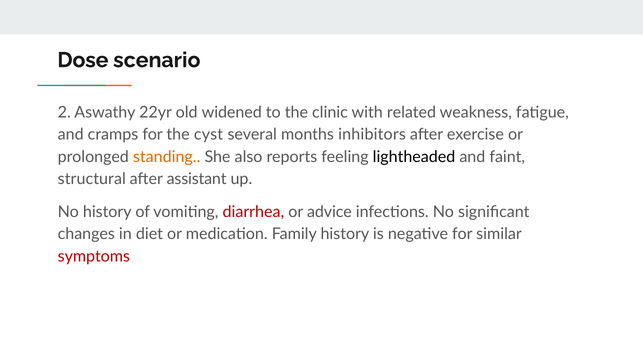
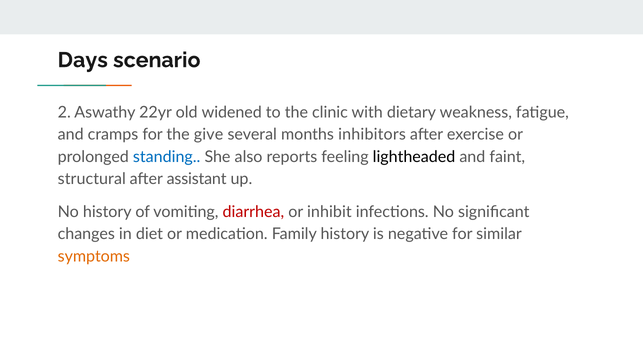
Dose: Dose -> Days (83, 60)
related: related -> dietary (411, 112)
cyst: cyst -> give (209, 134)
standing colour: orange -> blue (167, 157)
advice: advice -> inhibit (329, 212)
symptoms colour: red -> orange (94, 256)
